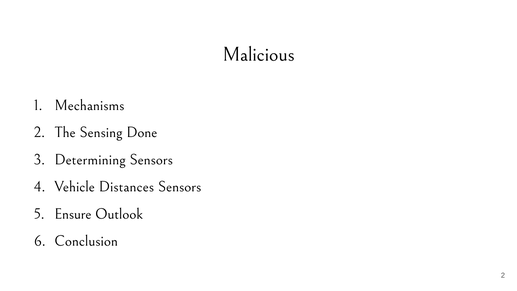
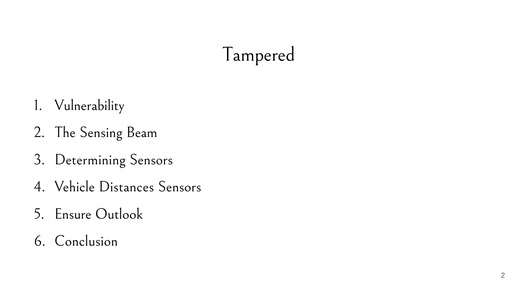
Malicious: Malicious -> Tampered (259, 54)
Mechanisms: Mechanisms -> Vulnerability (89, 105)
Done: Done -> Beam (142, 132)
